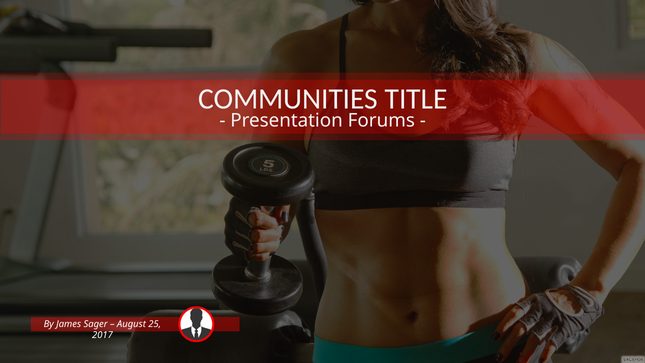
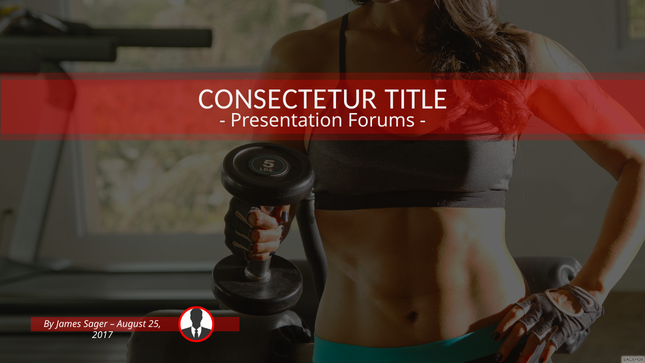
COMMUNITIES: COMMUNITIES -> CONSECTETUR (288, 99)
